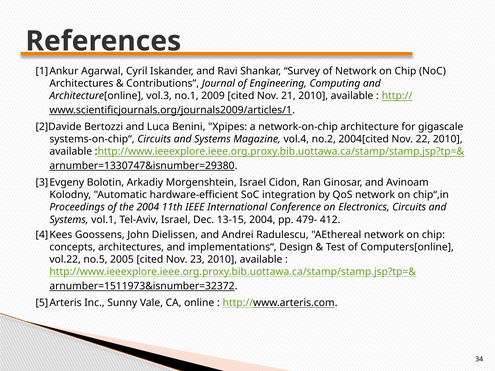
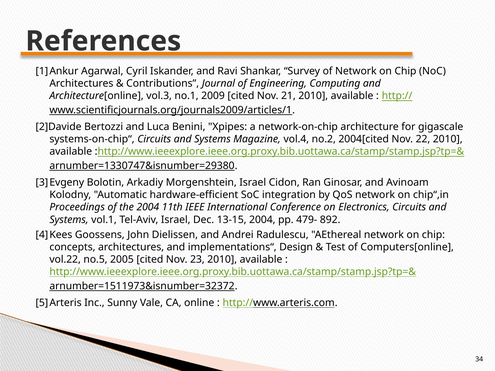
412: 412 -> 892 (330, 220)
